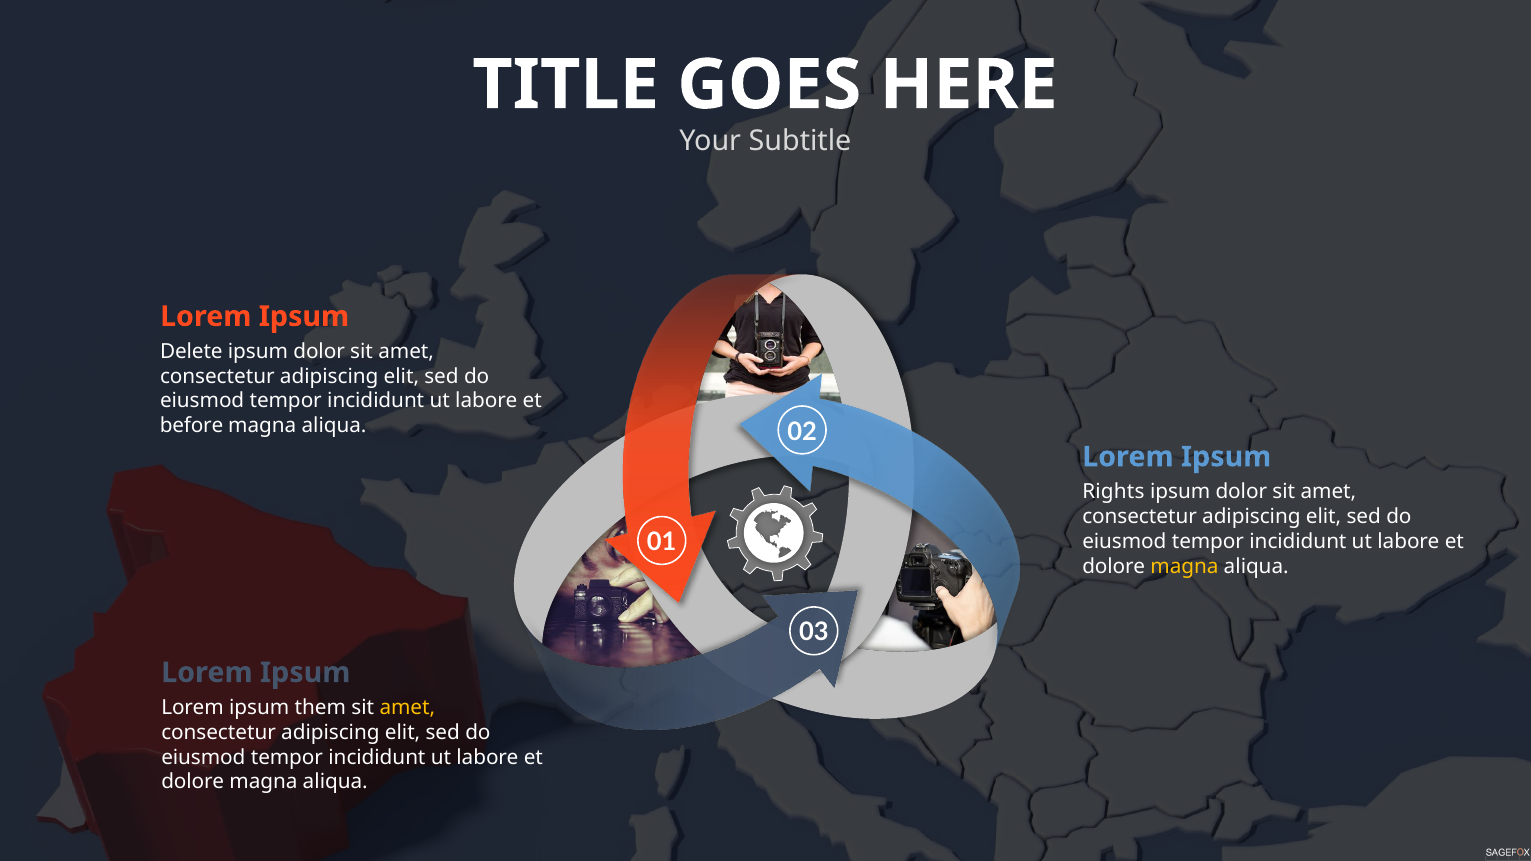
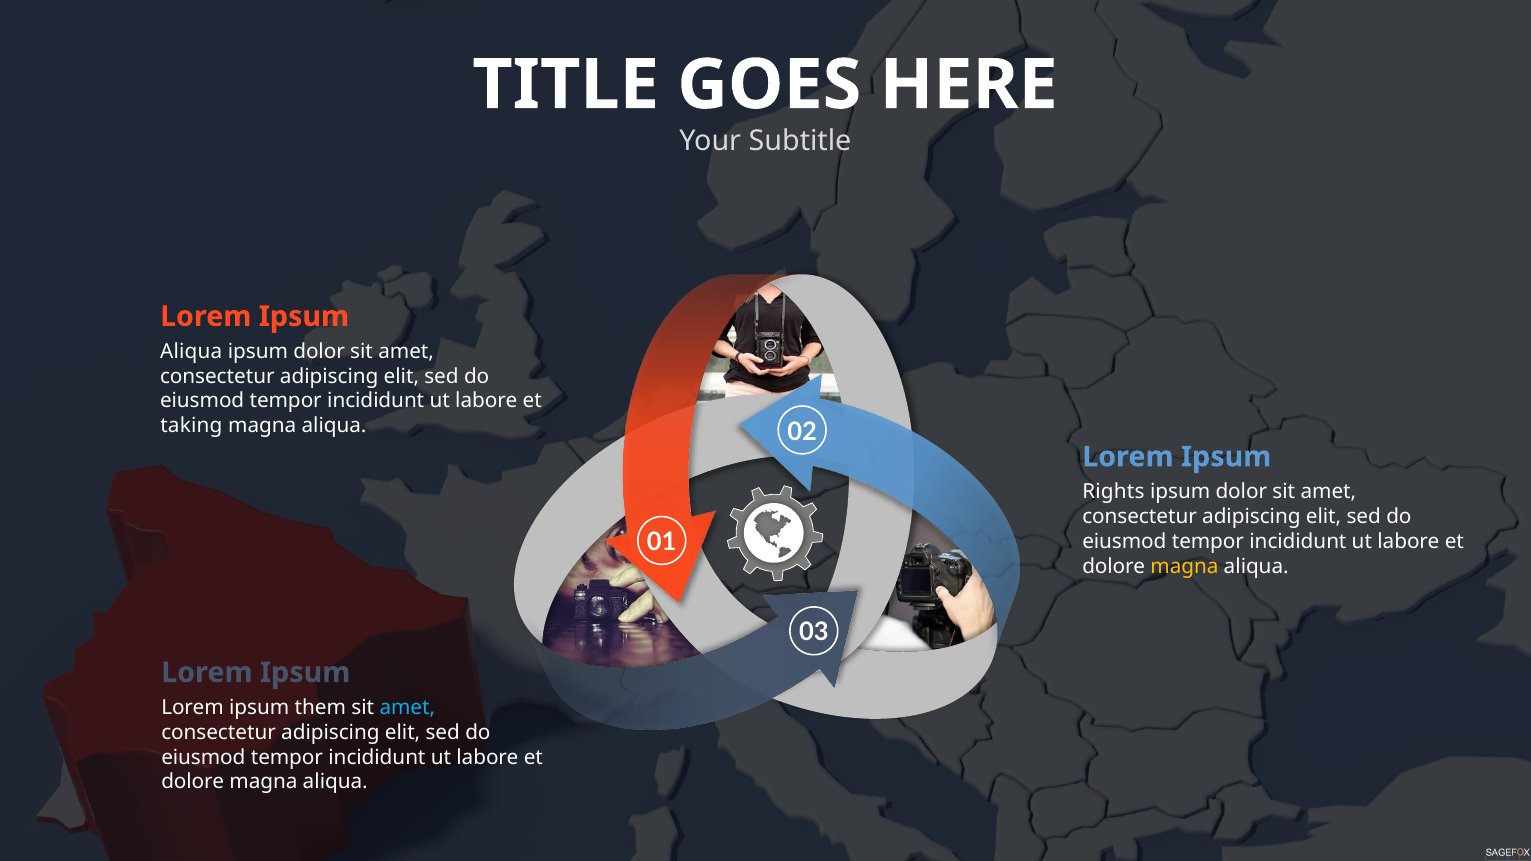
Delete: Delete -> Aliqua (191, 351)
before: before -> taking (191, 426)
amet colour: yellow -> light blue (407, 708)
